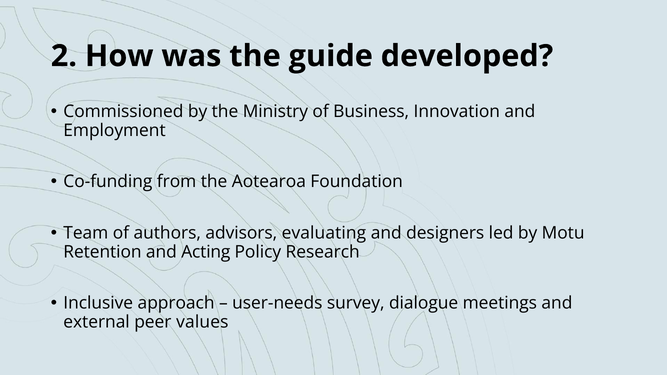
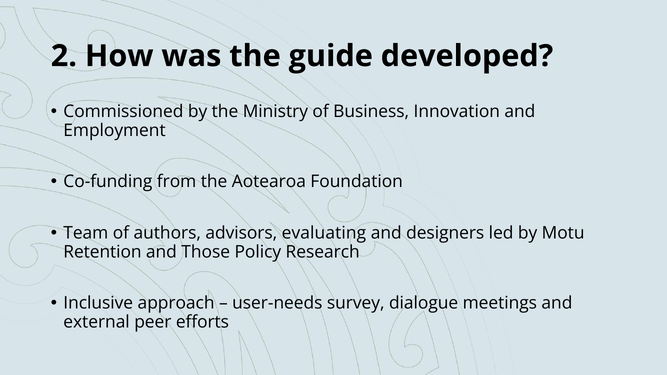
Acting: Acting -> Those (206, 252)
values: values -> efforts (202, 322)
